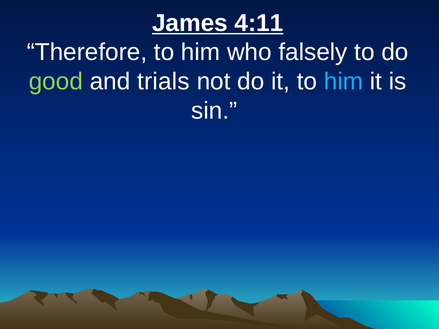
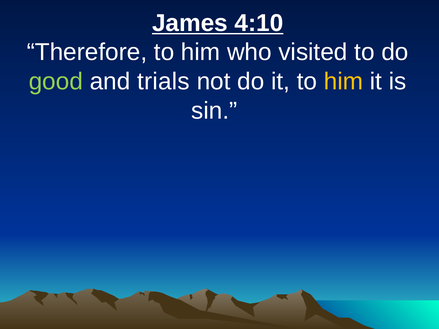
4:11: 4:11 -> 4:10 (259, 23)
falsely: falsely -> visited (313, 52)
him colour: light blue -> yellow (344, 82)
